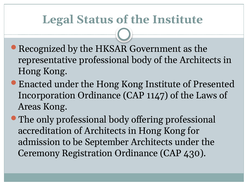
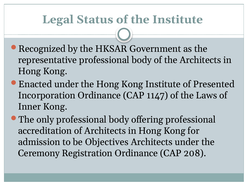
Areas: Areas -> Inner (29, 107)
September: September -> Objectives (107, 142)
430: 430 -> 208 (195, 153)
